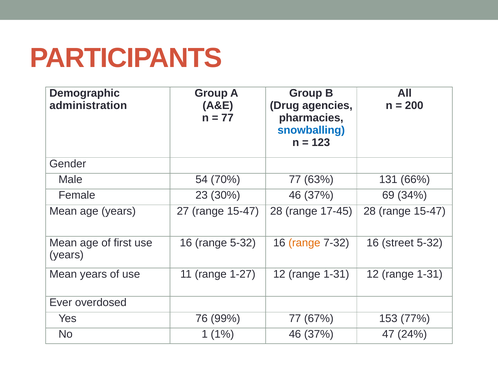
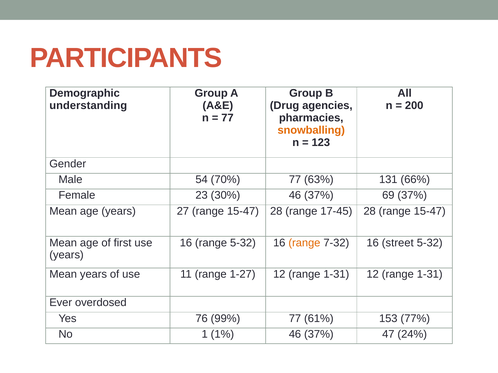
administration: administration -> understanding (88, 106)
snowballing colour: blue -> orange (311, 130)
69 34%: 34% -> 37% (412, 196)
67%: 67% -> 61% (319, 319)
